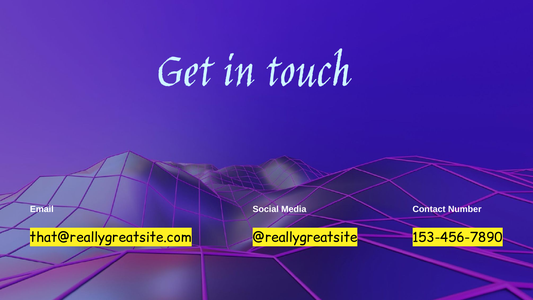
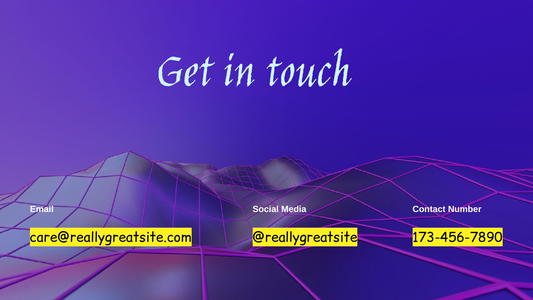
that@reallygreatsite.com: that@reallygreatsite.com -> care@reallygreatsite.com (111, 237)
153-456-7890: 153-456-7890 -> 173-456-7890 (458, 237)
